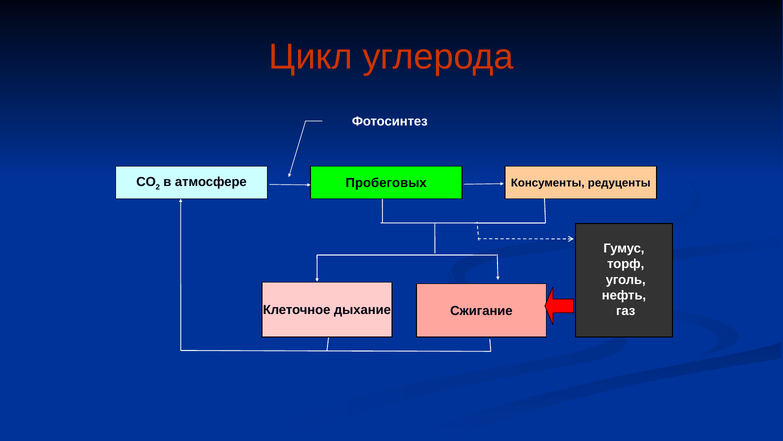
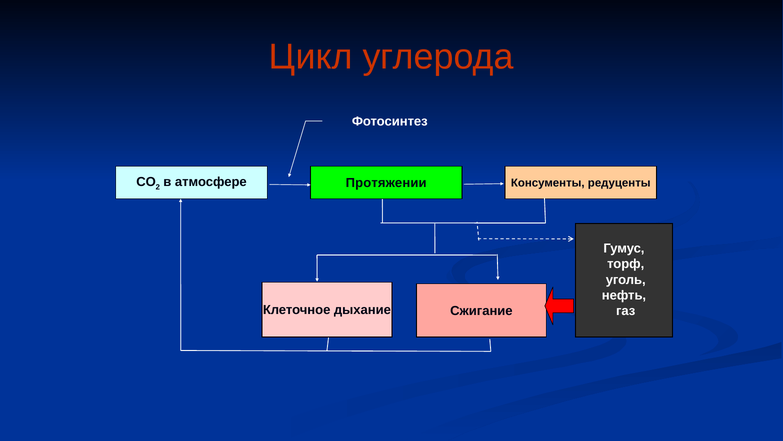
Пробеговых: Пробеговых -> Протяжении (386, 183)
